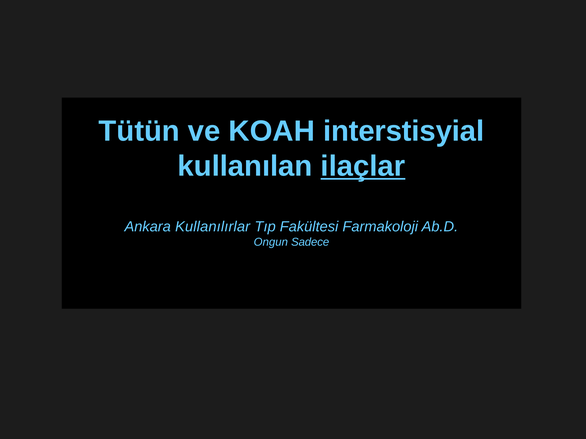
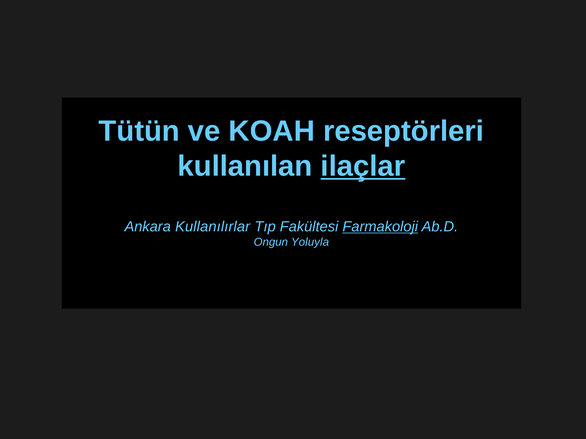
interstisyial: interstisyial -> reseptörleri (404, 131)
Farmakoloji underline: none -> present (380, 227)
Sadece: Sadece -> Yoluyla (310, 242)
